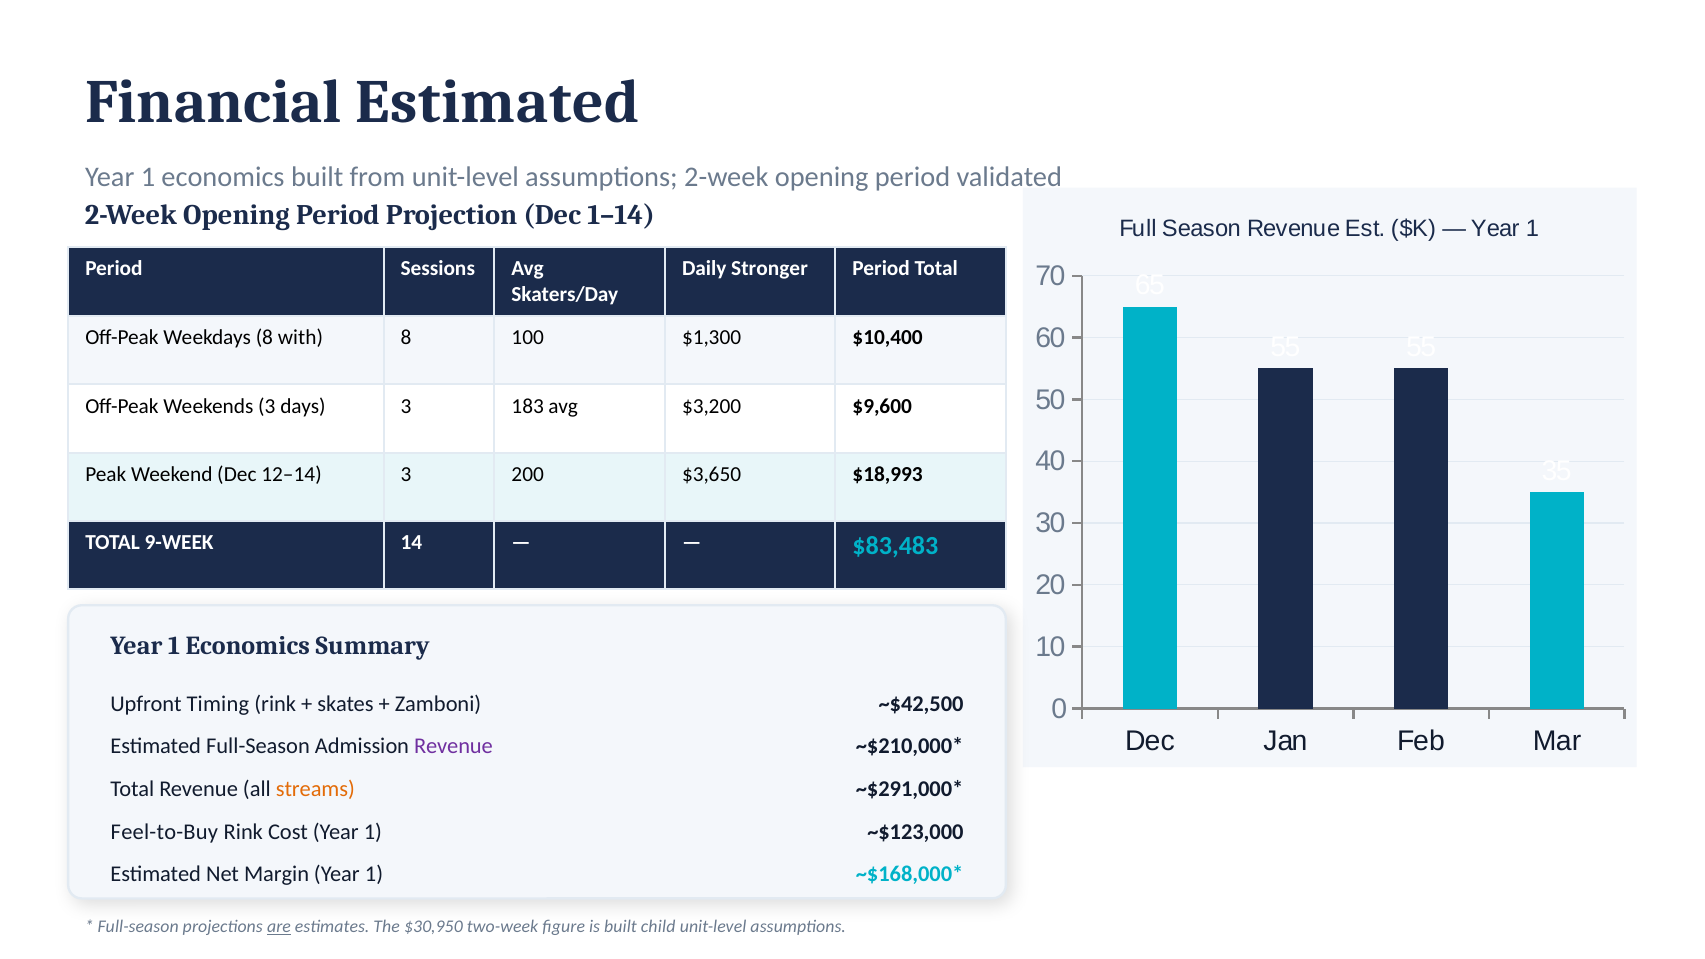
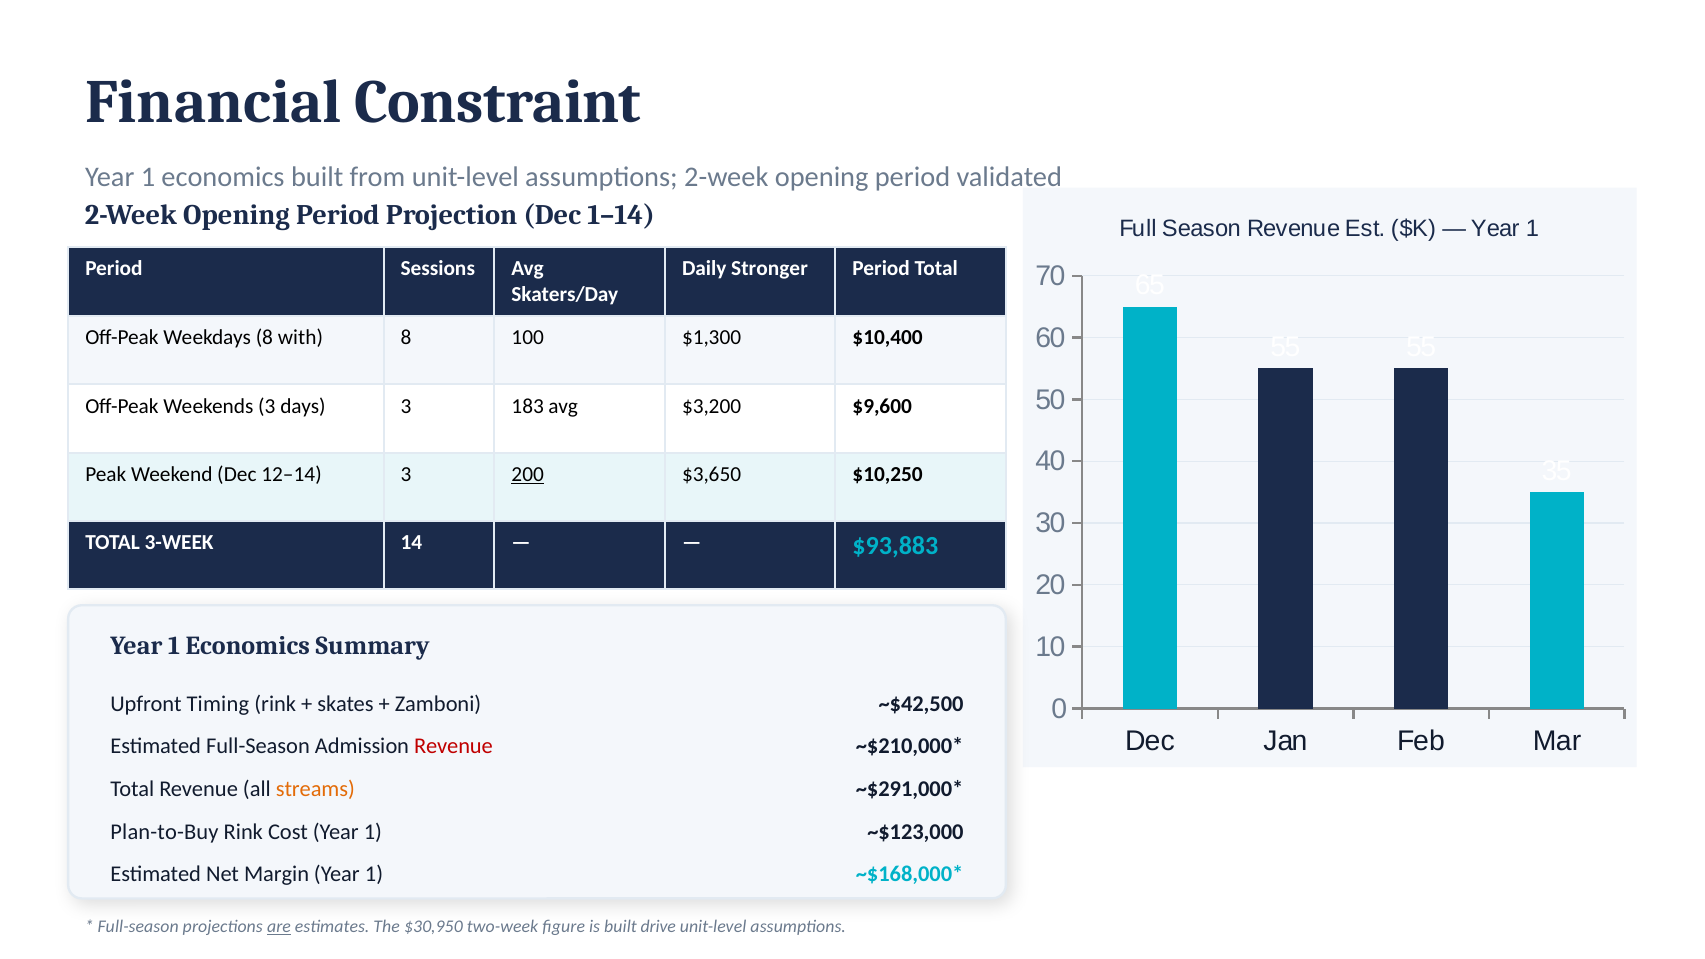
Financial Estimated: Estimated -> Constraint (498, 102)
200 underline: none -> present (528, 474)
$18,993: $18,993 -> $10,250 (888, 474)
9-WEEK: 9-WEEK -> 3-WEEK (179, 542)
$83,483: $83,483 -> $93,883 (895, 546)
Revenue colour: purple -> red (453, 747)
Feel-to-Buy: Feel-to-Buy -> Plan-to-Buy (164, 832)
child: child -> drive (658, 927)
